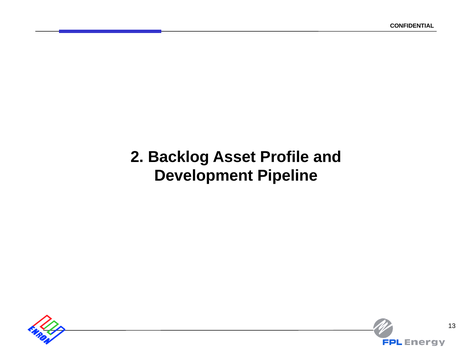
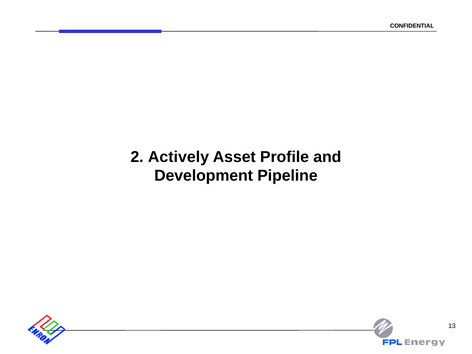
Backlog: Backlog -> Actively (178, 157)
